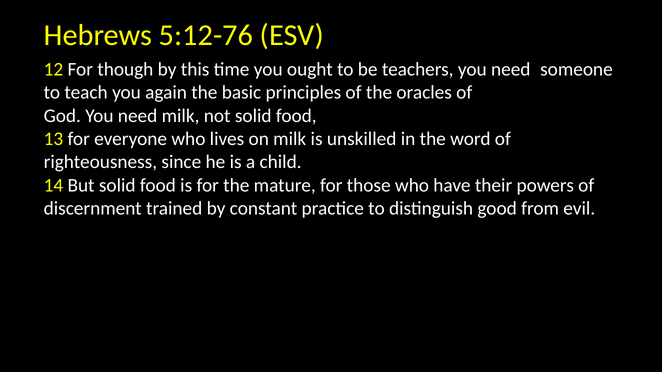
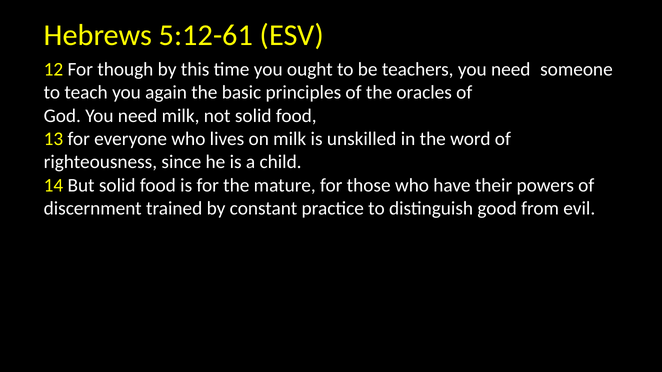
5:12-76: 5:12-76 -> 5:12-61 (206, 35)
